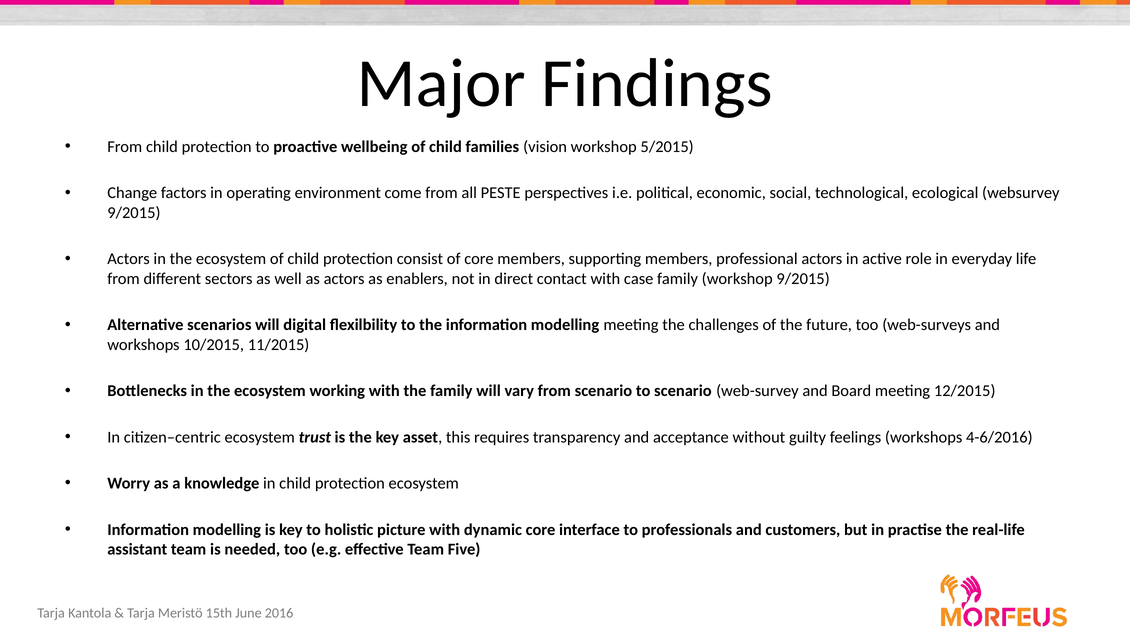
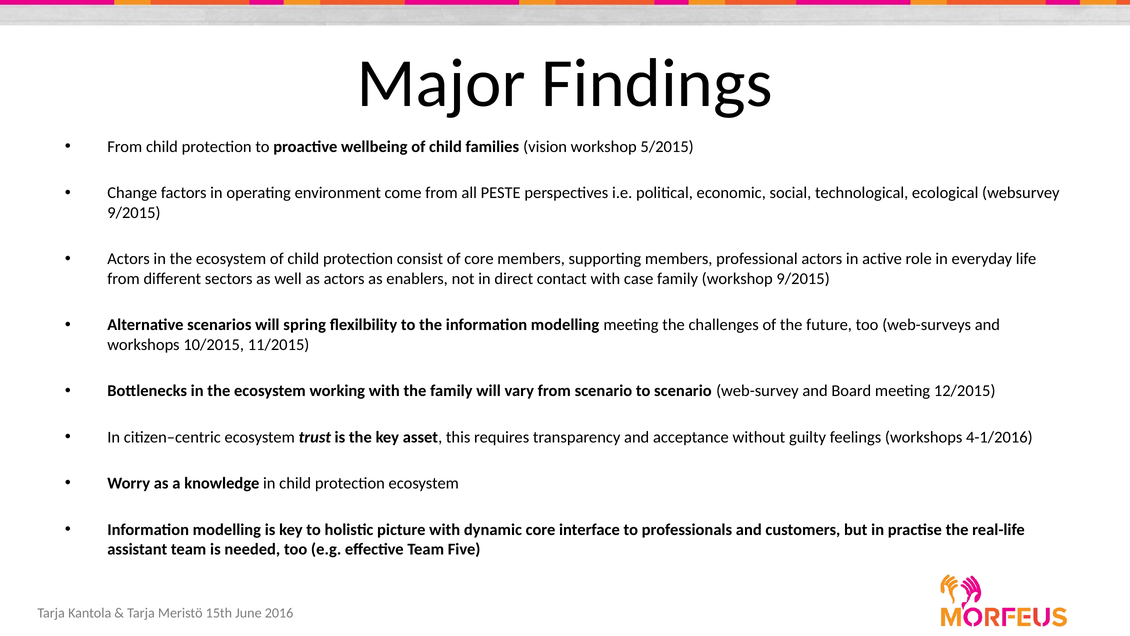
digital: digital -> spring (305, 325)
4-6/2016: 4-6/2016 -> 4-1/2016 (999, 437)
